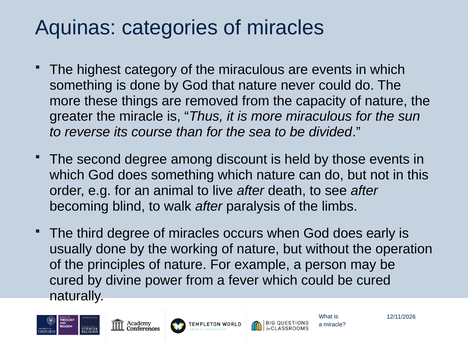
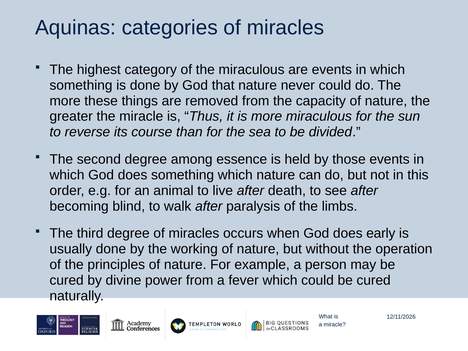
discount: discount -> essence (242, 159)
